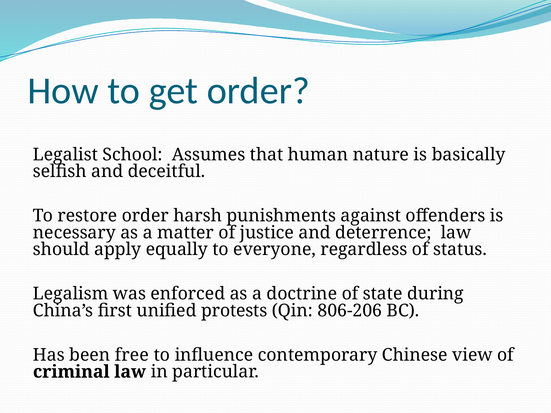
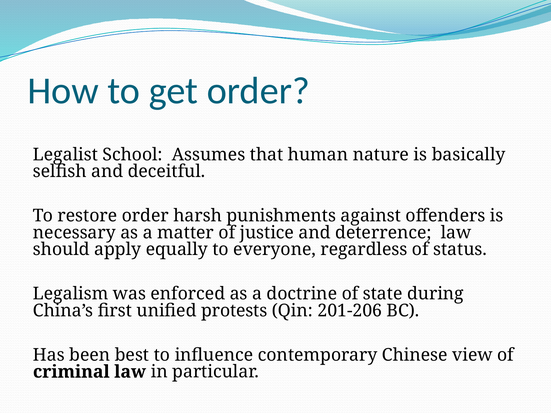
806-206: 806-206 -> 201-206 (350, 311)
free: free -> best (132, 355)
